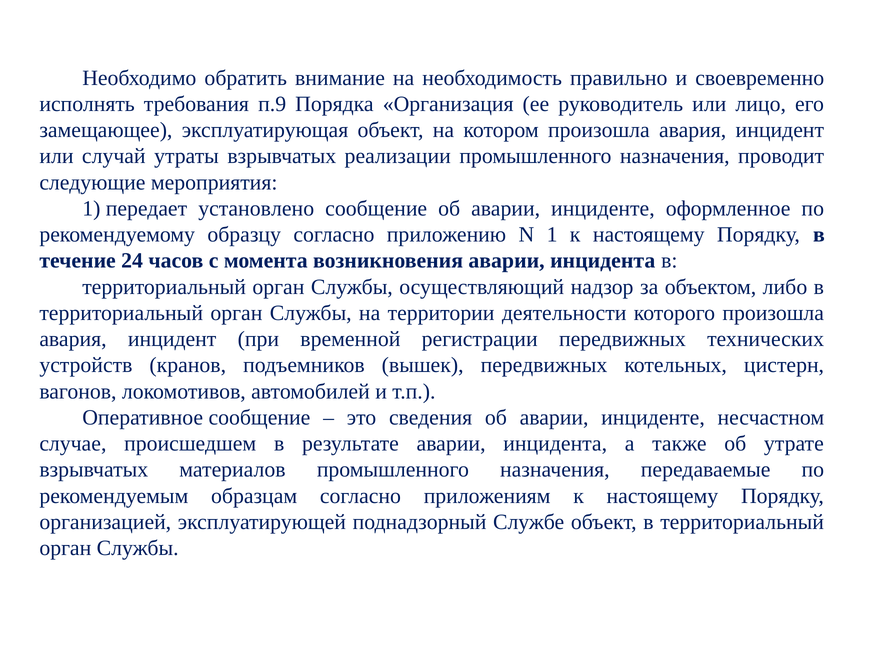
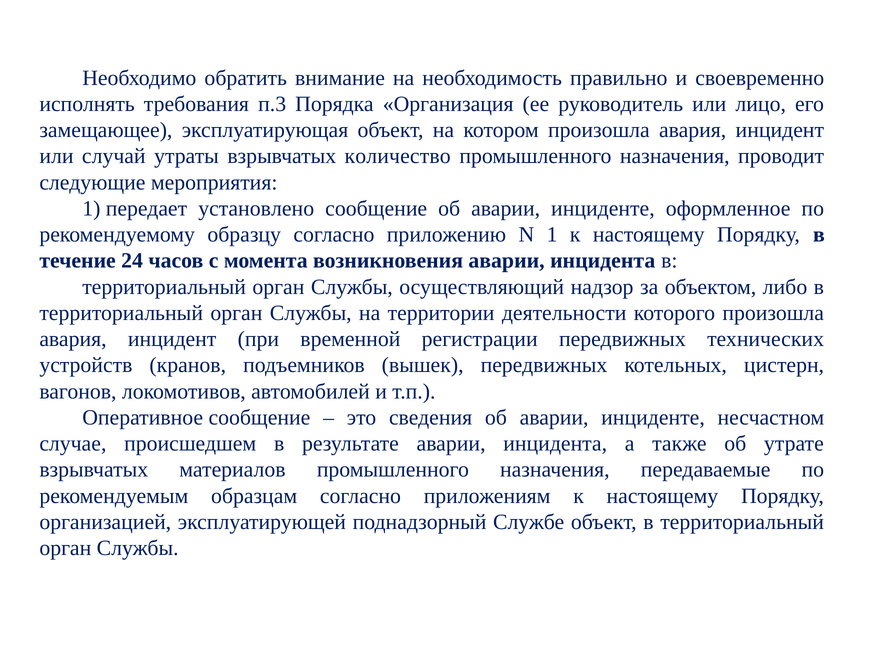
п.9: п.9 -> п.3 (272, 104)
реализации: реализации -> количество (398, 156)
